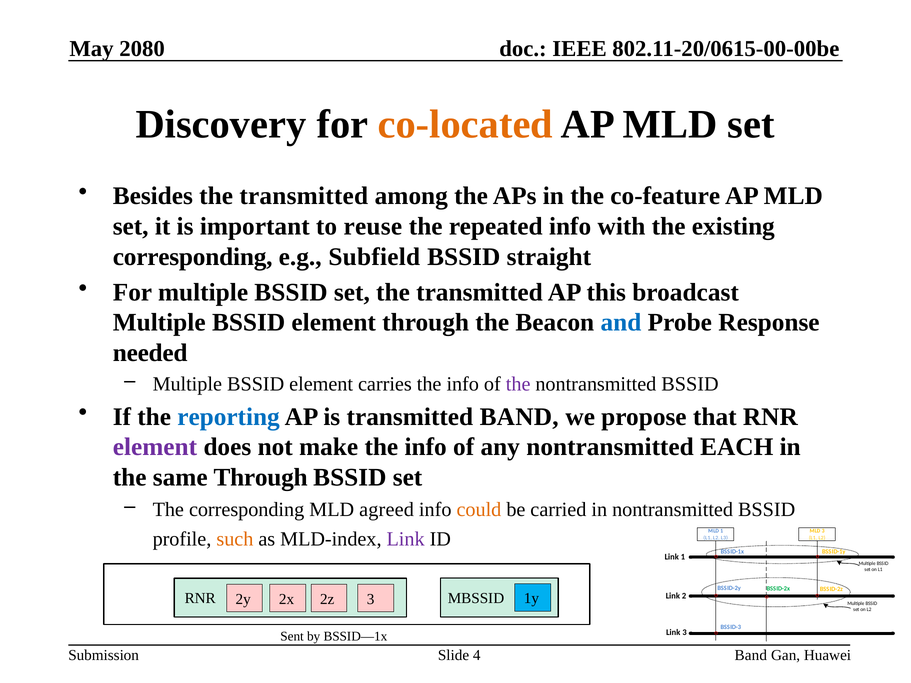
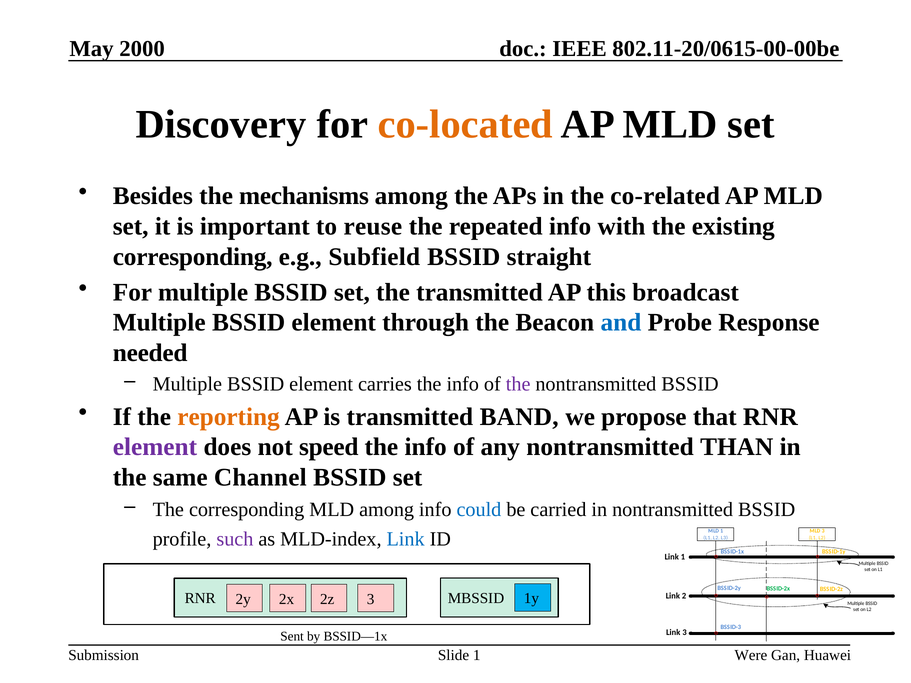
2080: 2080 -> 2000 (142, 49)
Besides the transmitted: transmitted -> mechanisms (304, 196)
co-feature: co-feature -> co-related (665, 196)
reporting colour: blue -> orange (229, 417)
make: make -> speed (329, 447)
EACH: EACH -> THAN (737, 447)
same Through: Through -> Channel (260, 478)
MLD agreed: agreed -> among (387, 510)
could colour: orange -> blue (479, 510)
such colour: orange -> purple (235, 539)
Link colour: purple -> blue (406, 539)
Band: Band -> Were (751, 655)
Slide 4: 4 -> 1 (477, 655)
